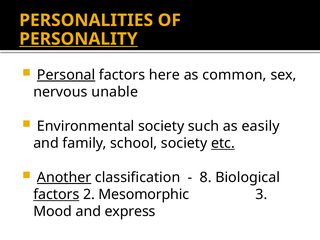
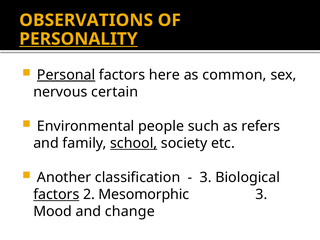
PERSONALITIES: PERSONALITIES -> OBSERVATIONS (86, 20)
unable: unable -> certain (115, 92)
Environmental society: society -> people (161, 126)
easily: easily -> refers (261, 126)
school underline: none -> present (134, 143)
etc underline: present -> none (223, 143)
Another underline: present -> none (64, 177)
8: 8 -> 3 (206, 177)
express: express -> change (130, 212)
